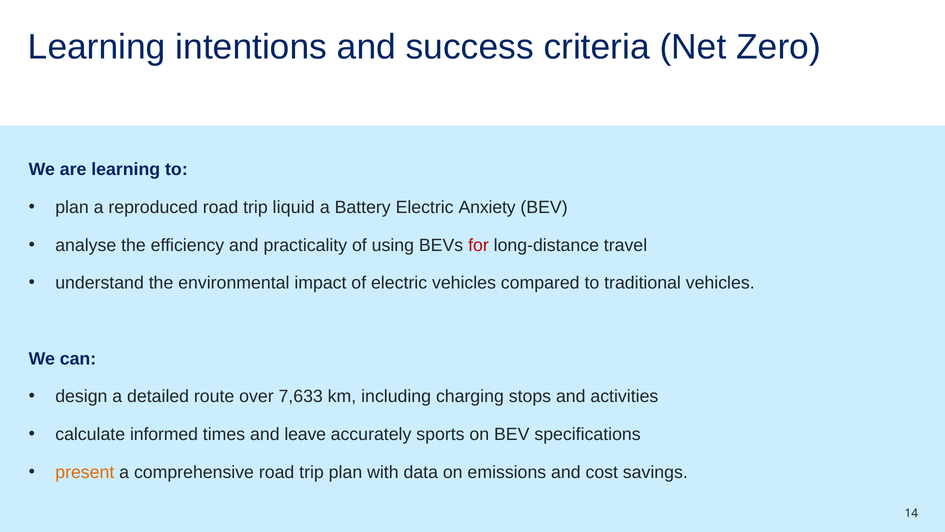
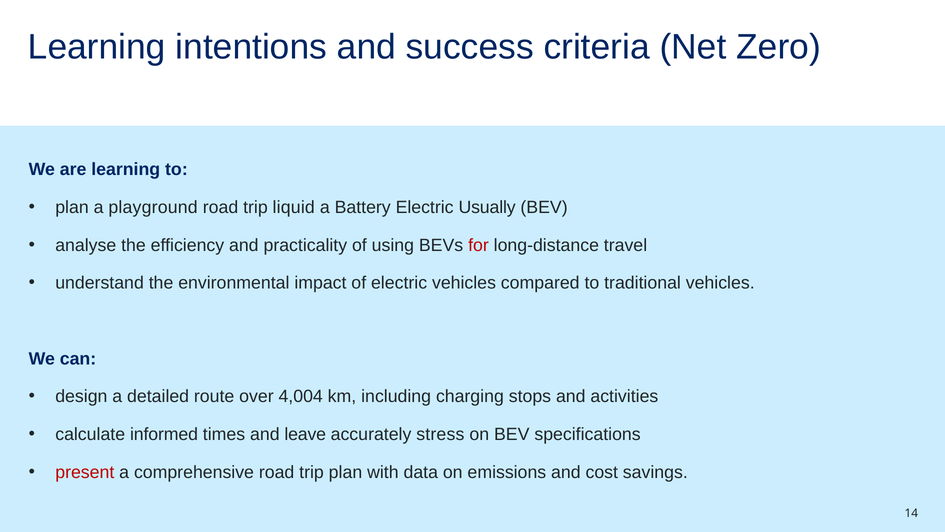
reproduced: reproduced -> playground (153, 207)
Anxiety: Anxiety -> Usually (487, 207)
7,633: 7,633 -> 4,004 (301, 396)
sports: sports -> stress (440, 434)
present colour: orange -> red (85, 472)
